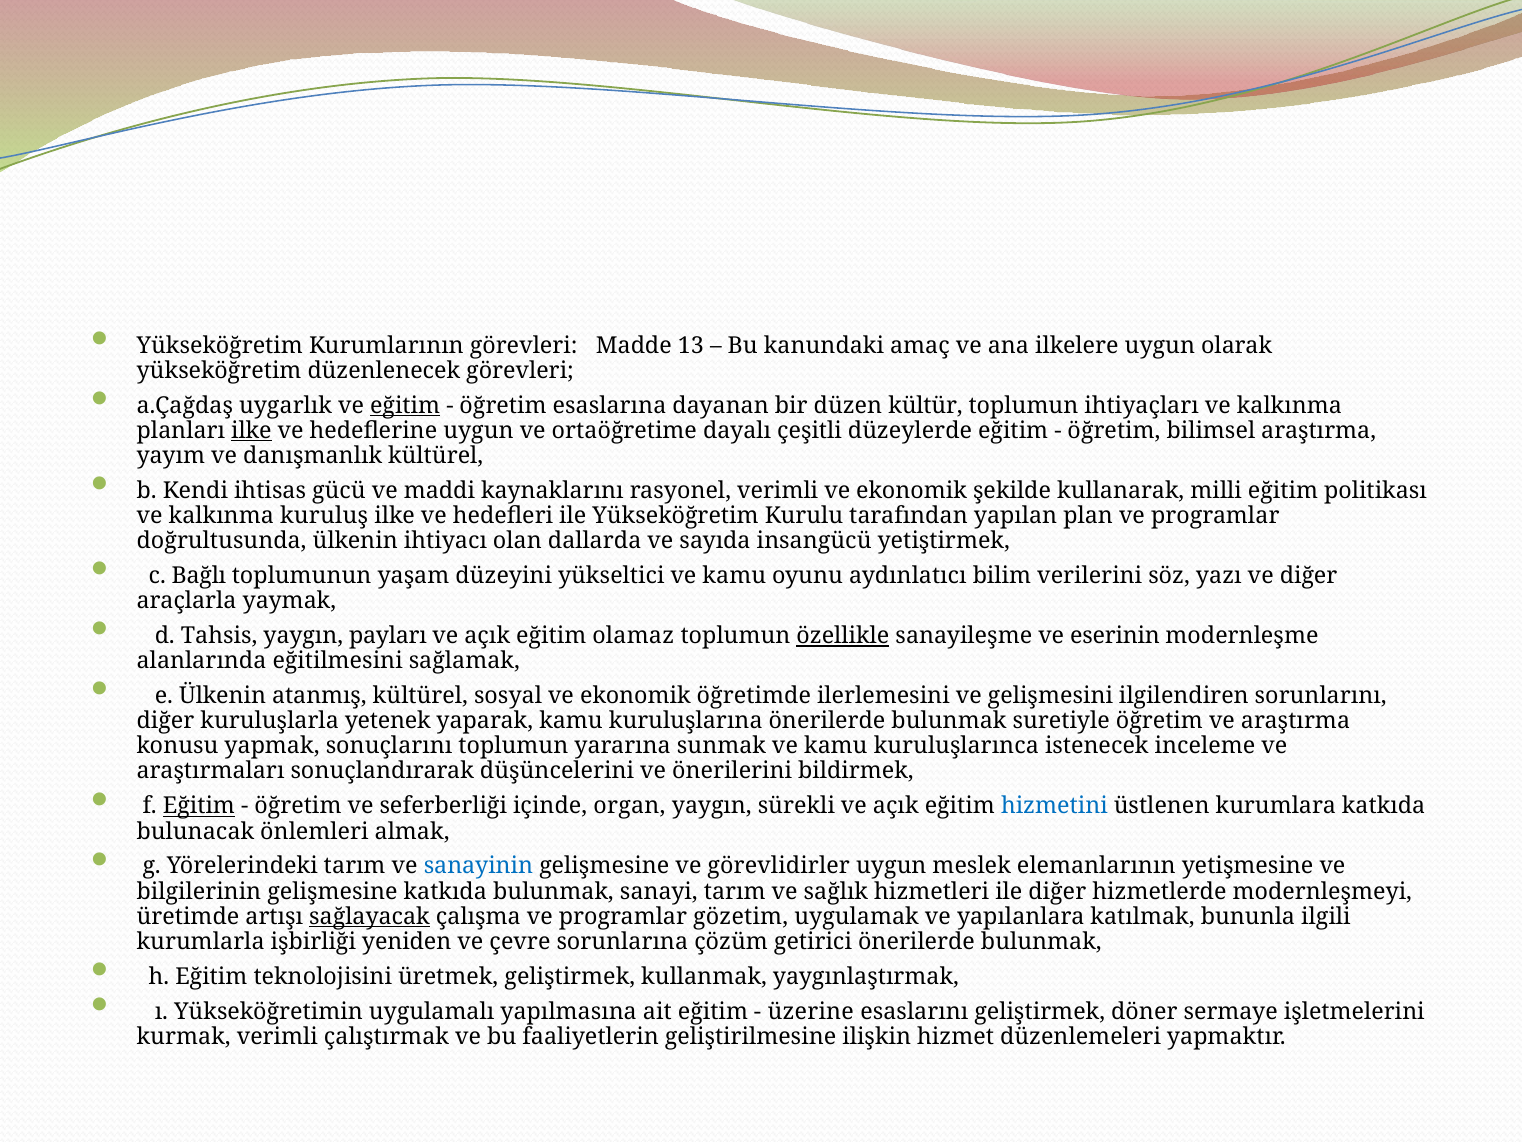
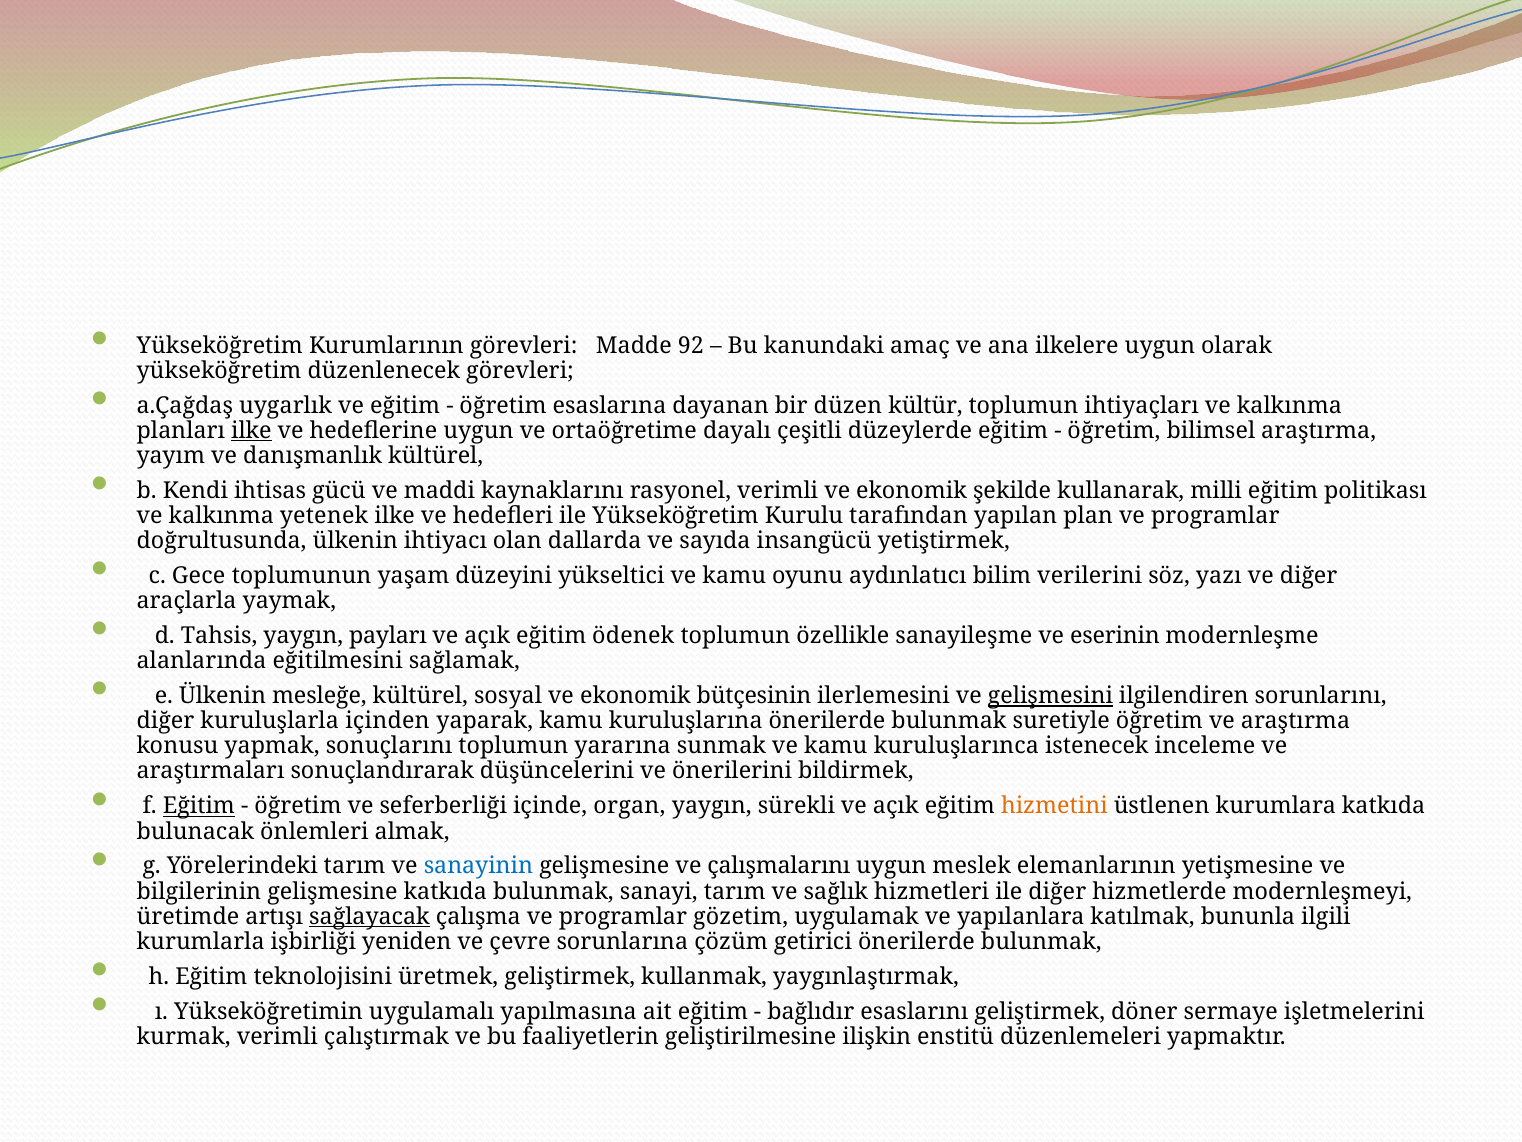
13: 13 -> 92 (691, 345)
eğitim underline: present -> none (405, 405)
kuruluş: kuruluş -> yetenek (324, 516)
Bağlı: Bağlı -> Gece (199, 576)
olamaz: olamaz -> ödenek (633, 636)
özellikle underline: present -> none (843, 636)
atanmış: atanmış -> mesleğe (319, 696)
öğretimde: öğretimde -> bütçesinin (754, 696)
gelişmesini underline: none -> present (1050, 696)
yetenek: yetenek -> içinden (387, 721)
hizmetini colour: blue -> orange (1054, 806)
görevlidirler: görevlidirler -> çalışmalarını (779, 866)
üzerine: üzerine -> bağlıdır (811, 1011)
hizmet: hizmet -> enstitü (956, 1036)
